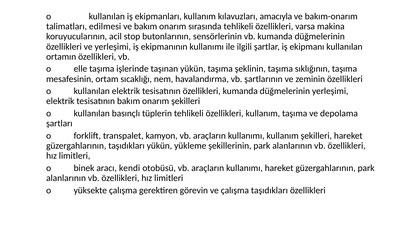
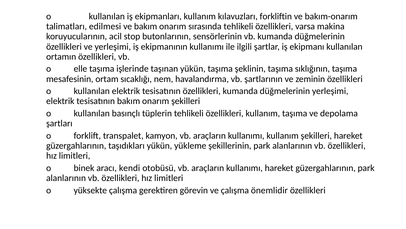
amacıyla: amacıyla -> forkliftin (276, 16)
çalışma taşıdıkları: taşıdıkları -> önemlidir (269, 190)
